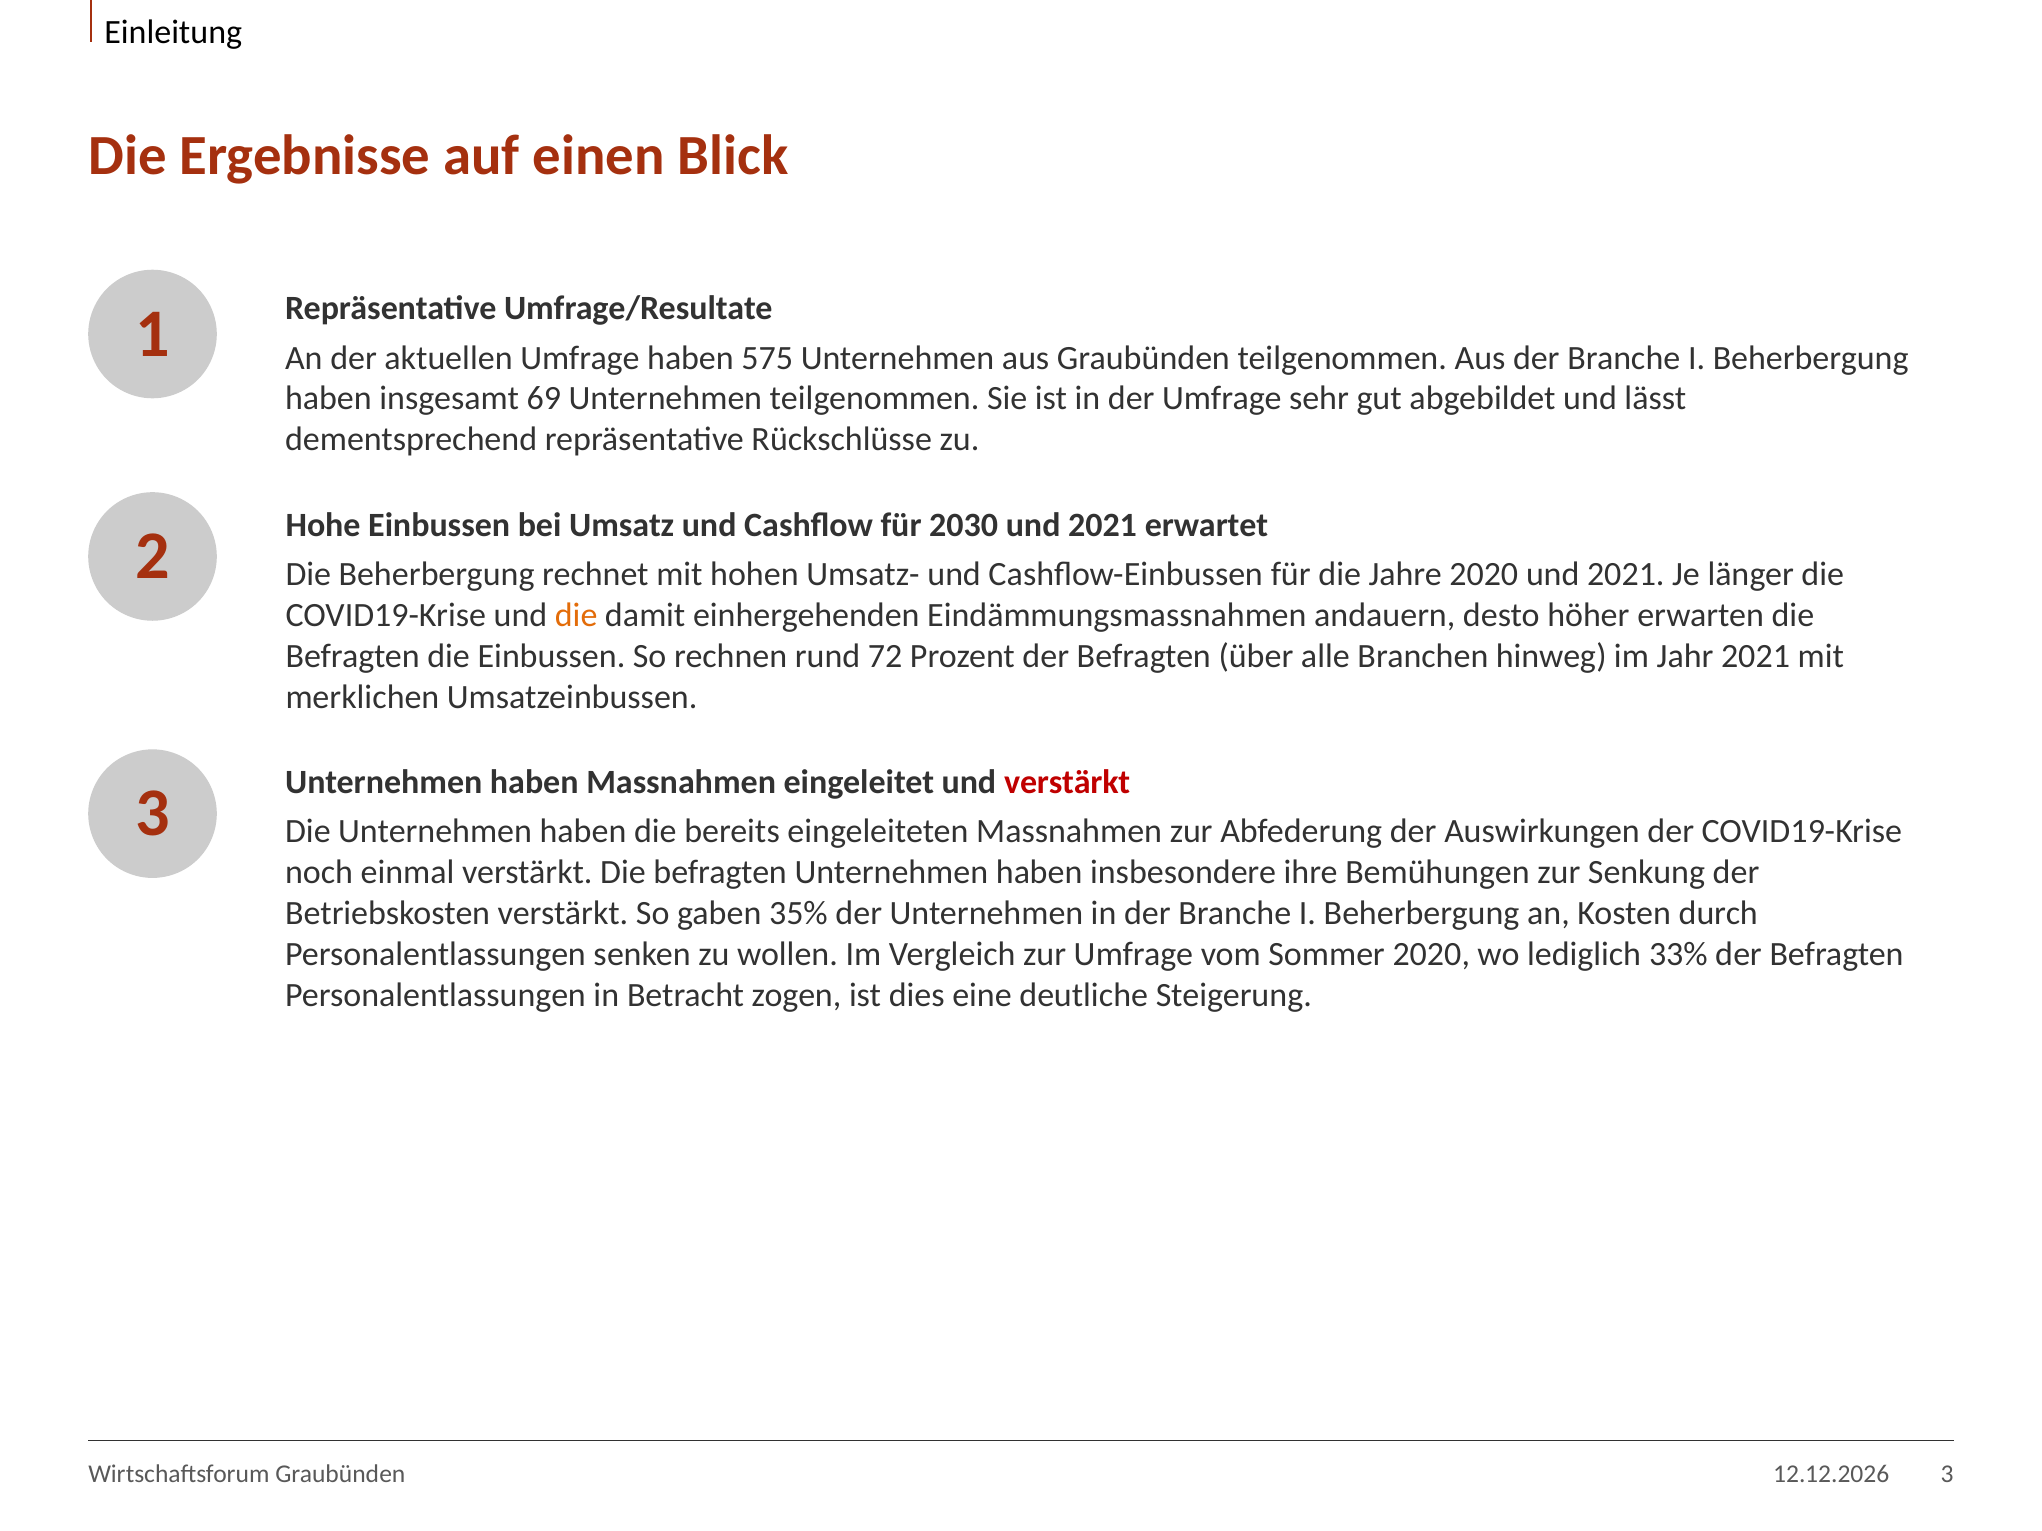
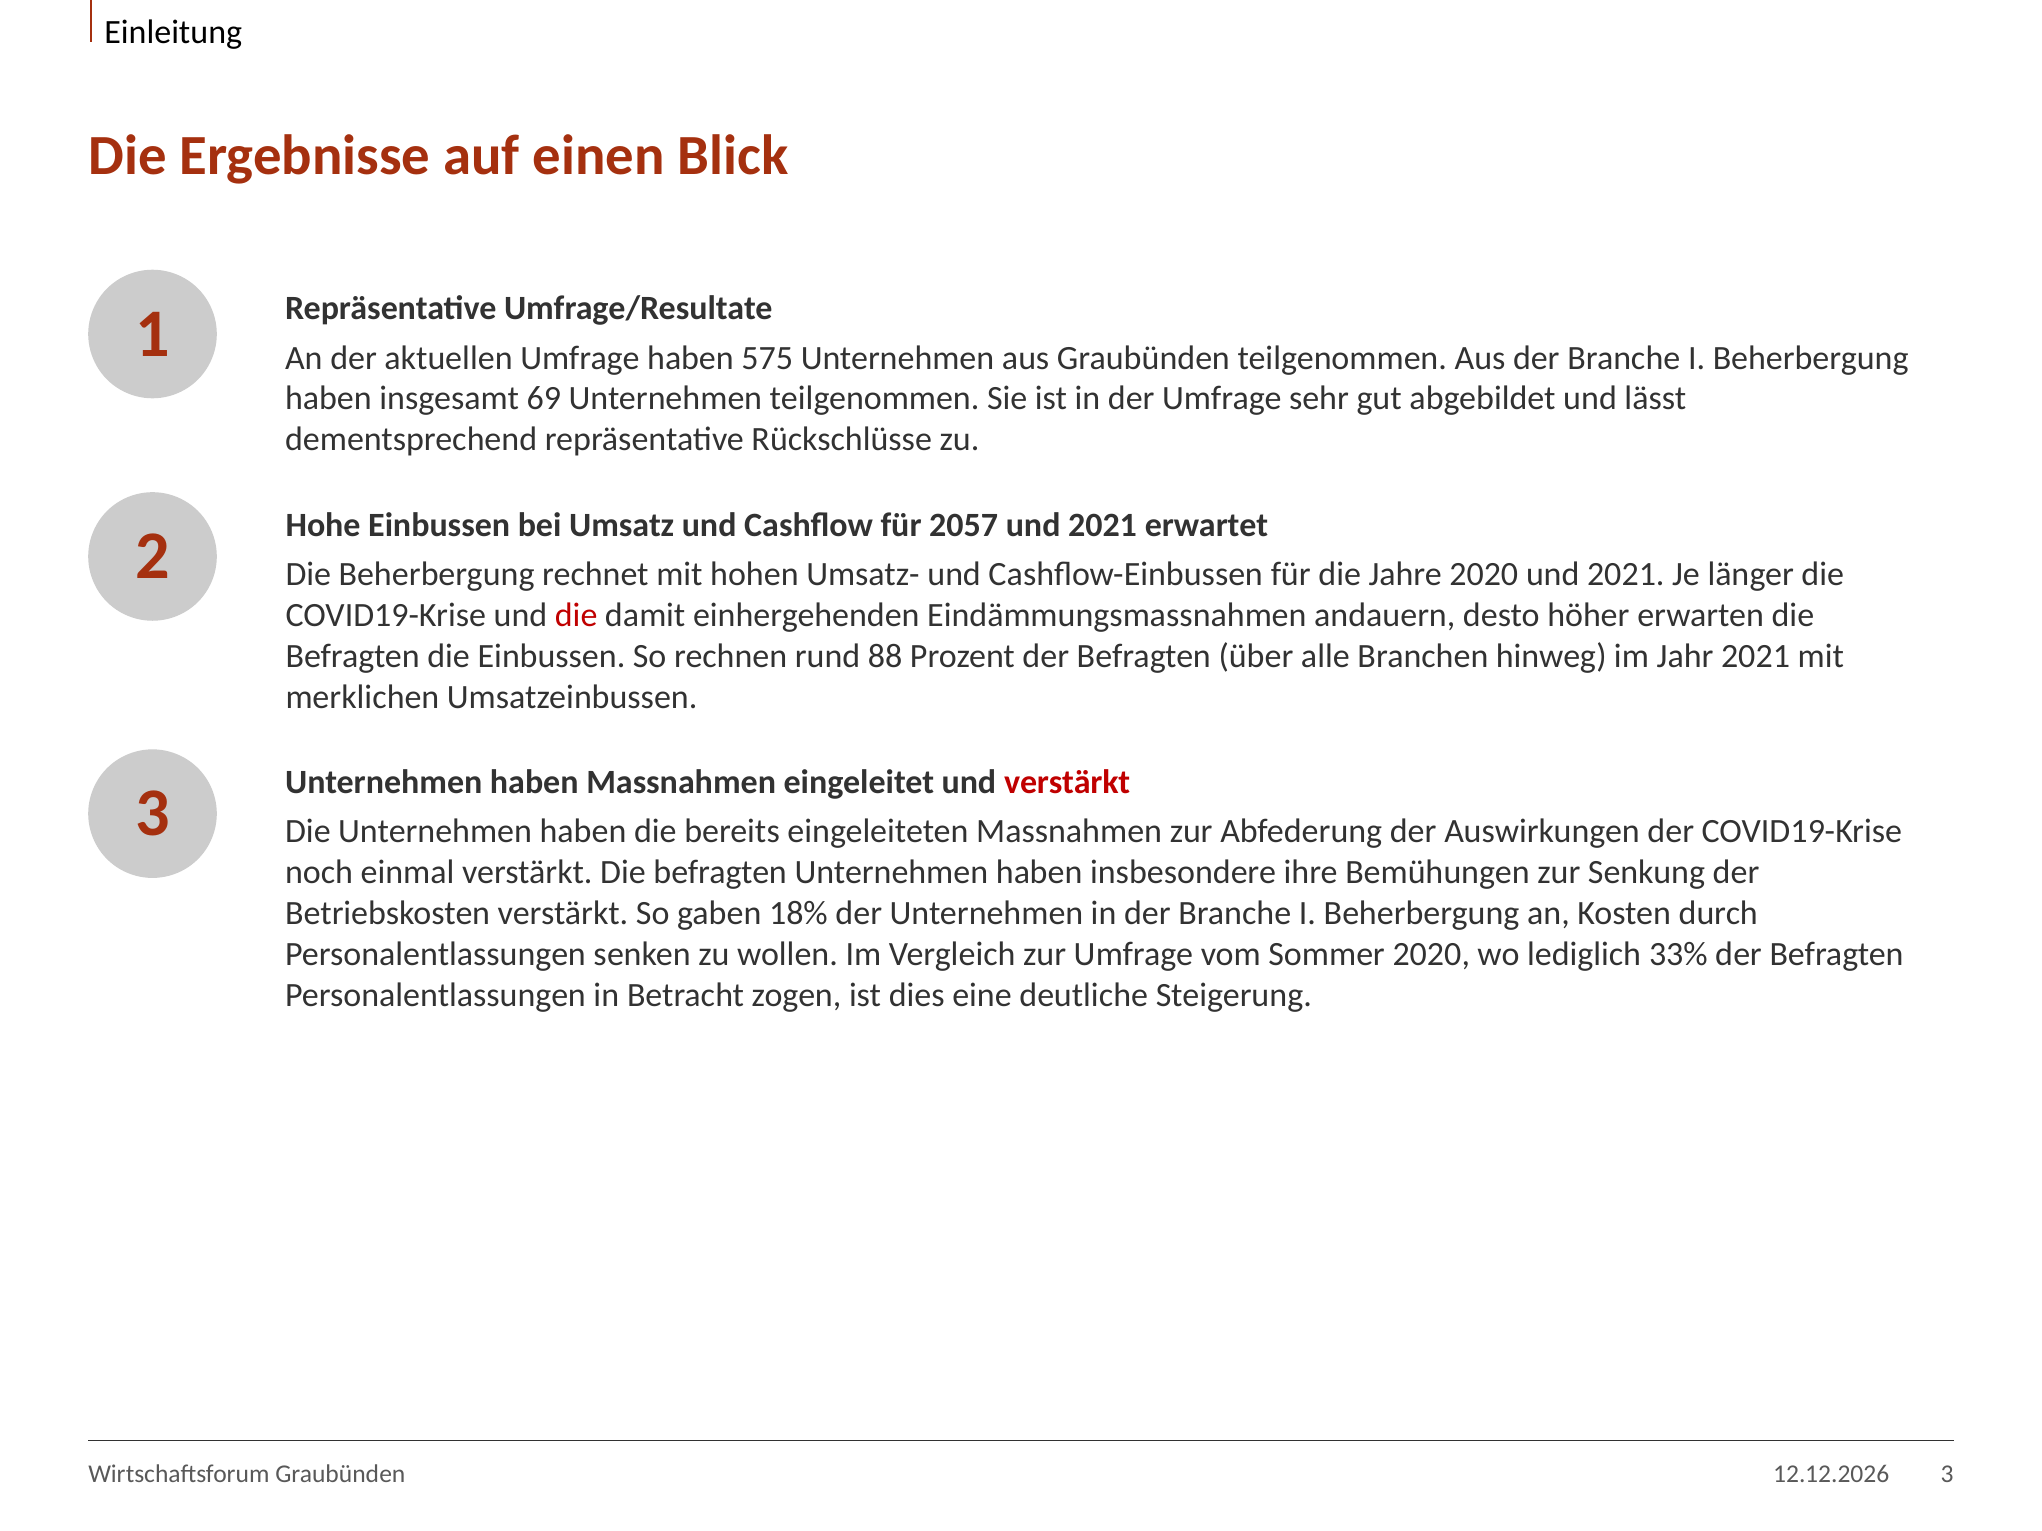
2030: 2030 -> 2057 (964, 525)
die colour: orange -> red (576, 615)
72: 72 -> 88 (885, 656)
35%: 35% -> 18% (798, 913)
